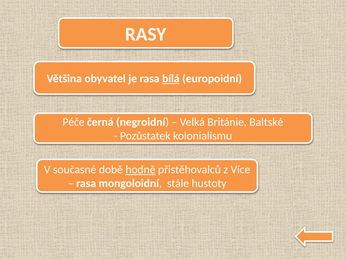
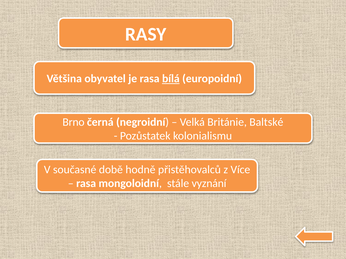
Péče: Péče -> Brno (74, 122)
hodně underline: present -> none (140, 170)
hustoty: hustoty -> vyznání (209, 184)
